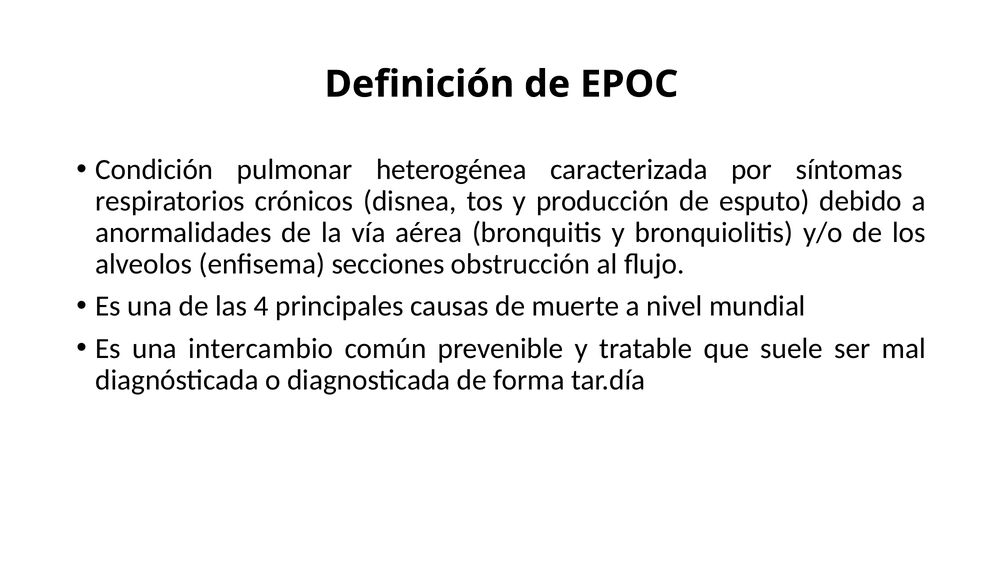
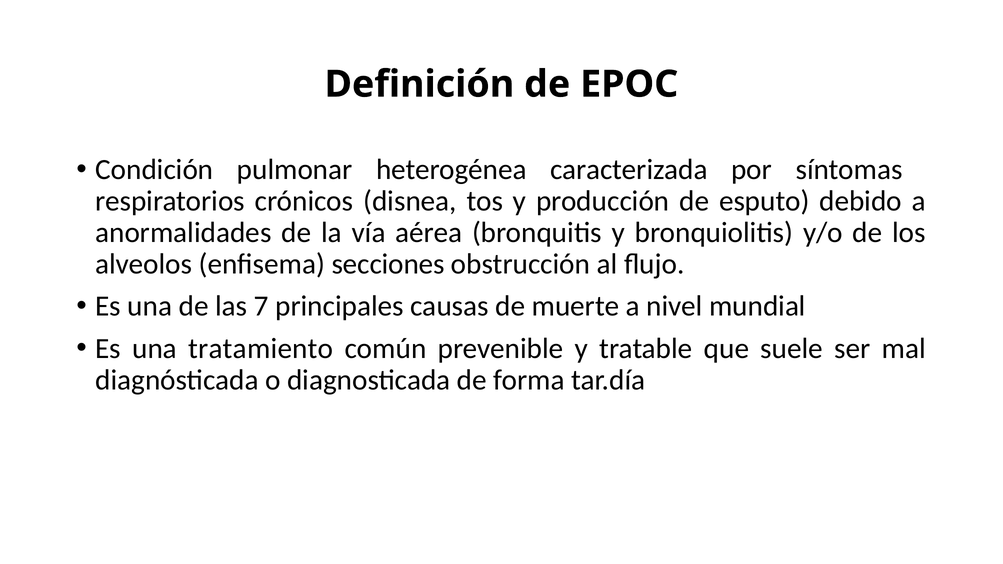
4: 4 -> 7 (261, 306)
intercambio: intercambio -> tratamiento (261, 348)
